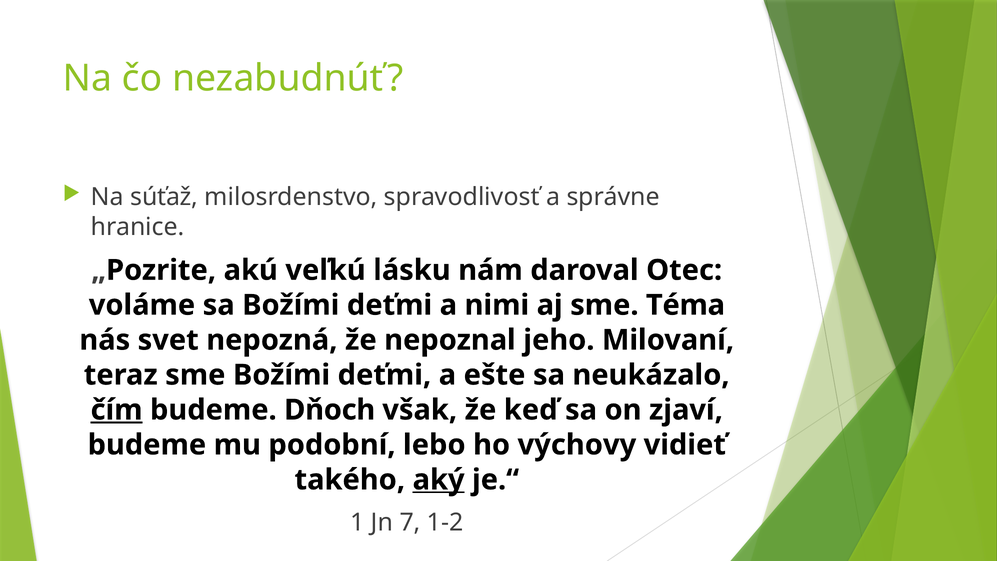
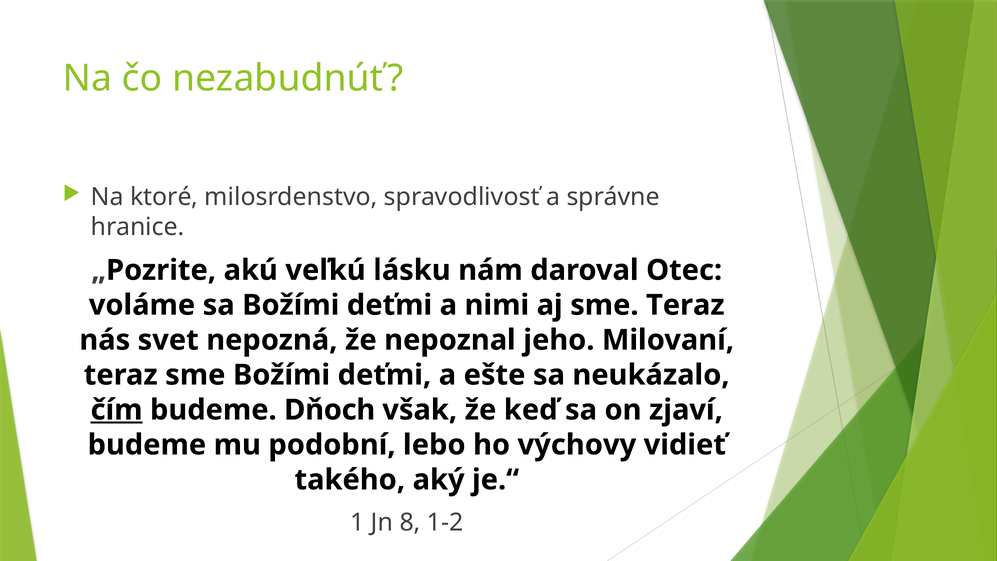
súťaž: súťaž -> ktoré (164, 197)
sme Téma: Téma -> Teraz (685, 305)
aký underline: present -> none (439, 480)
7: 7 -> 8 (410, 522)
